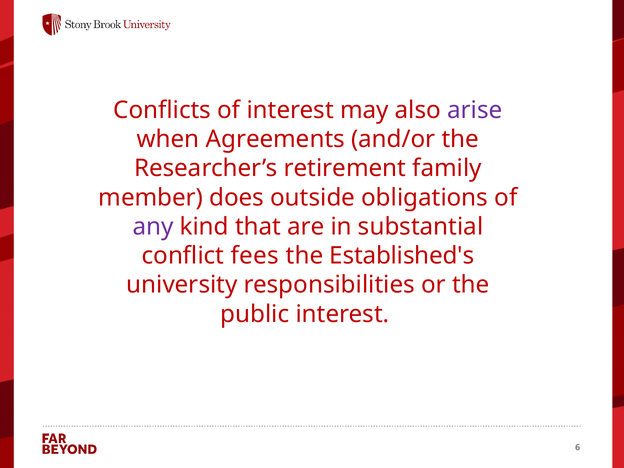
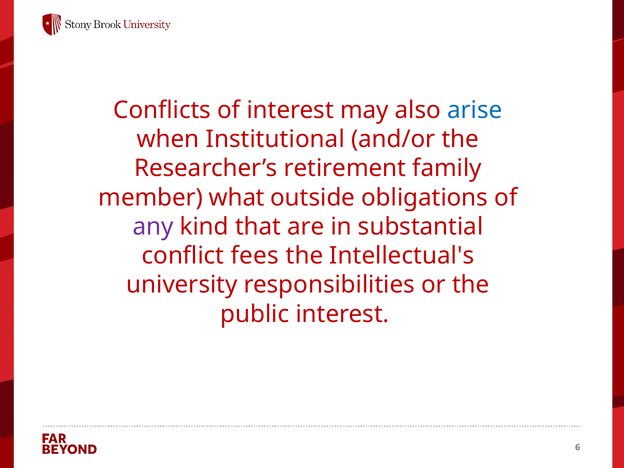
arise colour: purple -> blue (475, 110)
Agreements: Agreements -> Institutional (275, 139)
does: does -> what (237, 198)
Established's: Established's -> Intellectual's (402, 256)
